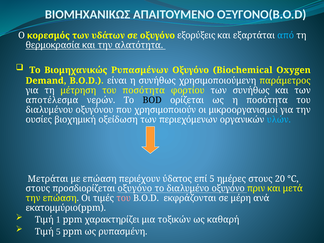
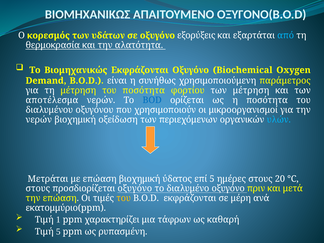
Βιομηχανικώς Ρυπασμένων: Ρυπασμένων -> Εκφράζονται (140, 70)
των συνήθως: συνήθως -> μέτρηση (251, 90)
BOD colour: black -> blue (152, 100)
ουσίες: ουσίες -> νερών (39, 120)
επώαση περιέχουν: περιέχουν -> βιοχημική (140, 179)
του colour: pink -> yellow (124, 198)
τοξικών: τοξικών -> τάφρων (174, 220)
